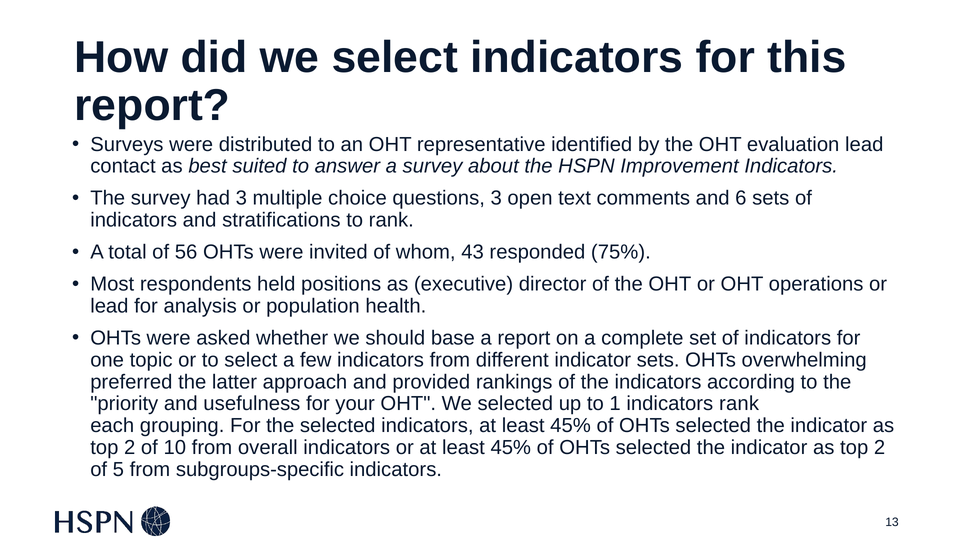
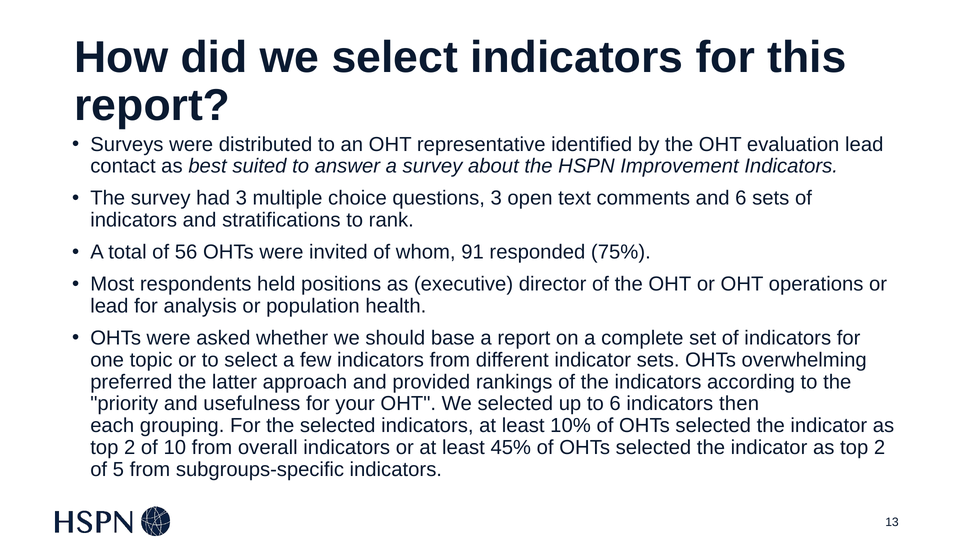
43: 43 -> 91 (473, 252)
to 1: 1 -> 6 (615, 404)
indicators rank: rank -> then (739, 404)
indicators at least 45%: 45% -> 10% (571, 426)
